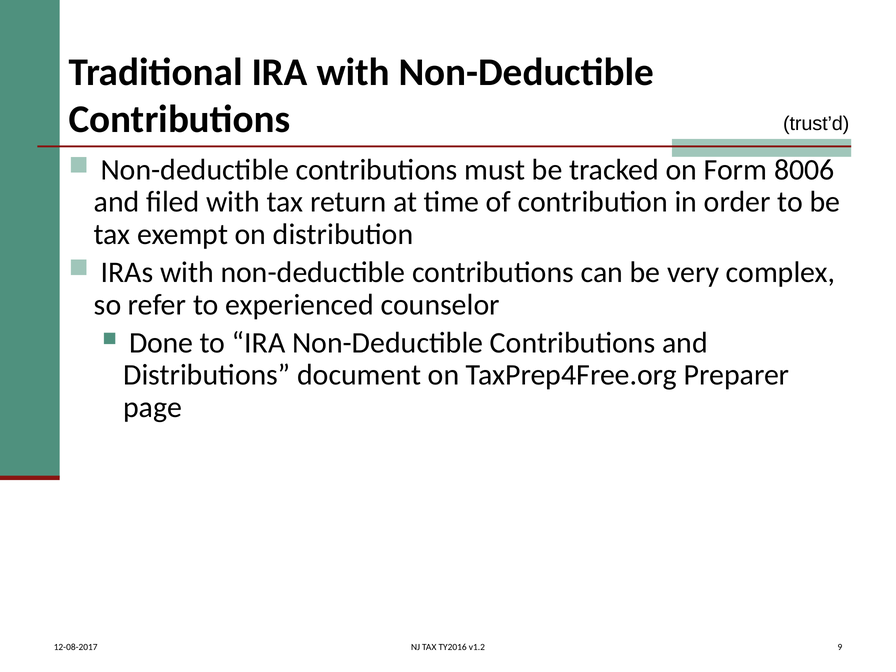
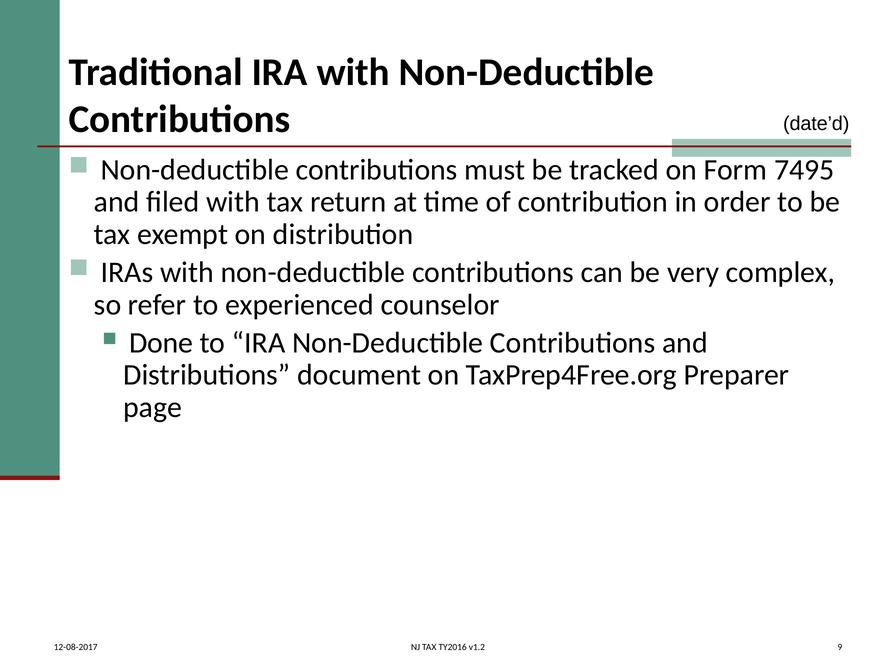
trust’d: trust’d -> date’d (816, 124)
8006: 8006 -> 7495 (804, 170)
